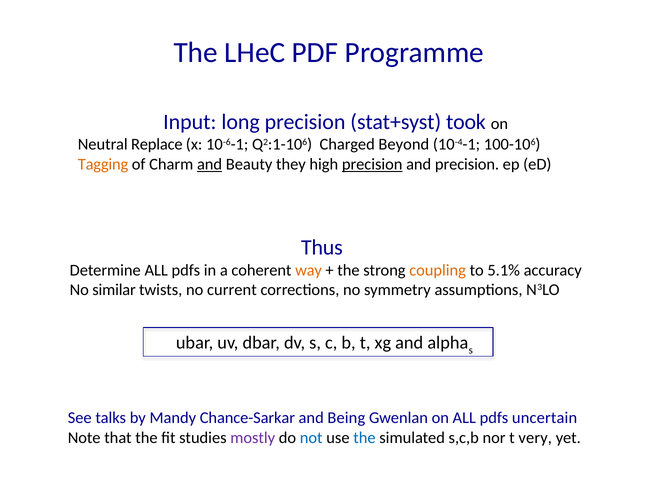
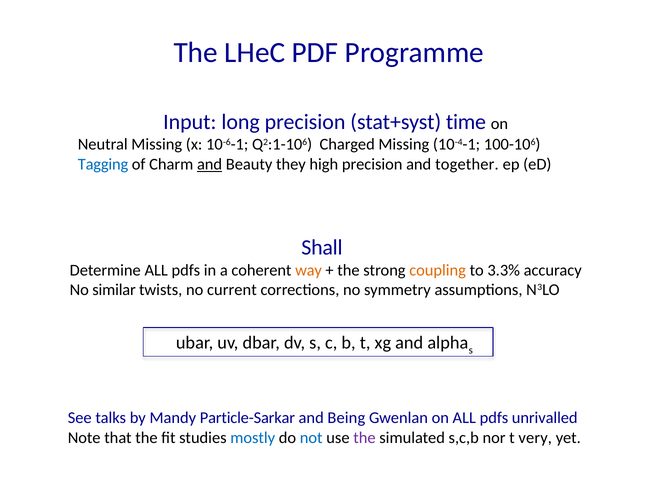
took: took -> time (466, 122)
Neutral Replace: Replace -> Missing (157, 144)
Charged Beyond: Beyond -> Missing (404, 144)
Tagging colour: orange -> blue (103, 164)
precision underline: present -> none (372, 164)
and precision: precision -> together (467, 164)
Thus: Thus -> Shall (322, 247)
5.1%: 5.1% -> 3.3% (504, 270)
Chance-Sarkar: Chance-Sarkar -> Particle-Sarkar (247, 418)
uncertain: uncertain -> unrivalled (545, 418)
mostly colour: purple -> blue (253, 437)
the colour: blue -> purple (364, 437)
